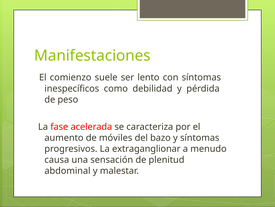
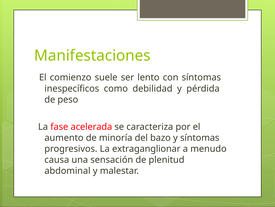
móviles: móviles -> minoría (116, 137)
